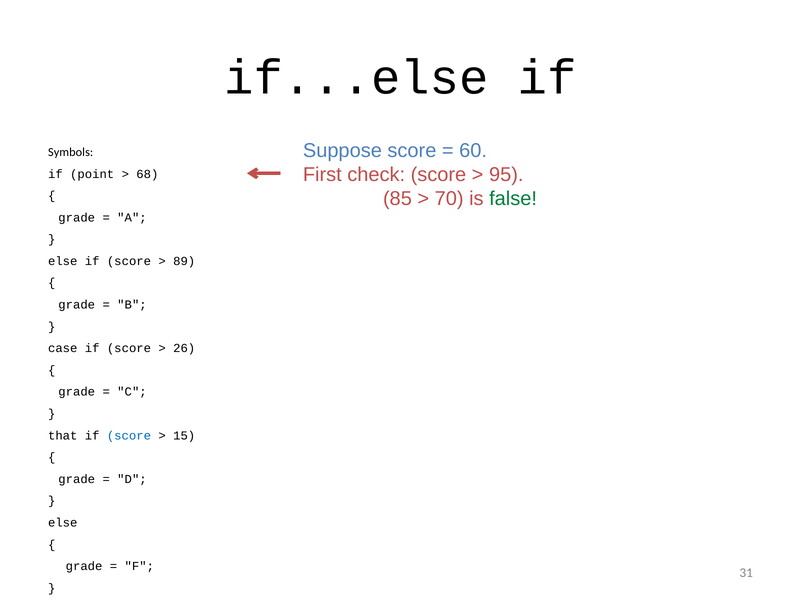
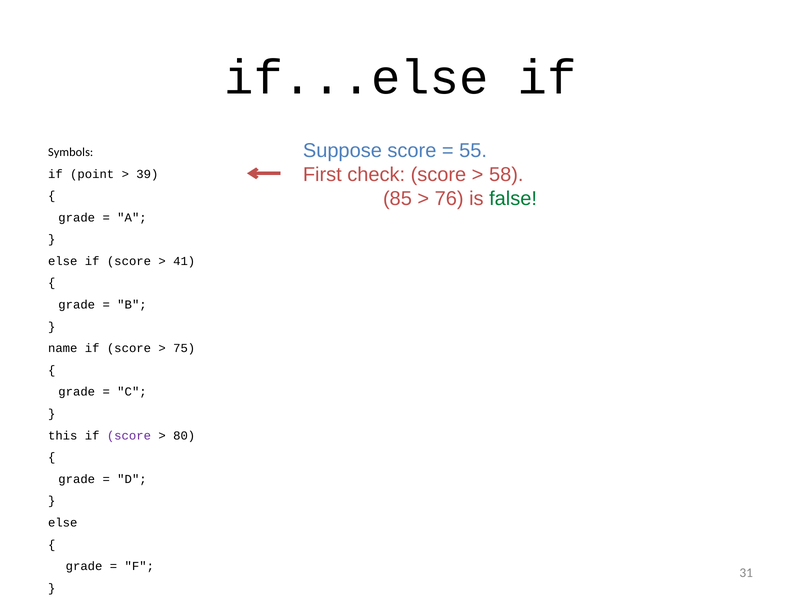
60: 60 -> 55 (473, 151)
95: 95 -> 58 (506, 175)
68: 68 -> 39 (147, 174)
70: 70 -> 76 (449, 199)
89: 89 -> 41 (184, 261)
case: case -> name (63, 349)
26: 26 -> 75 (184, 349)
that: that -> this (63, 436)
score colour: blue -> purple (129, 436)
15: 15 -> 80 (184, 436)
